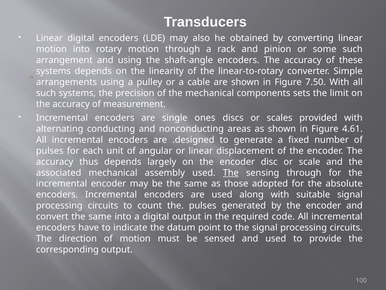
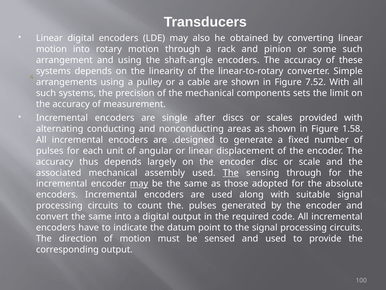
7.50: 7.50 -> 7.52 (316, 82)
ones: ones -> after (205, 118)
4.61: 4.61 -> 1.58 (352, 129)
may underline: none -> present (139, 183)
